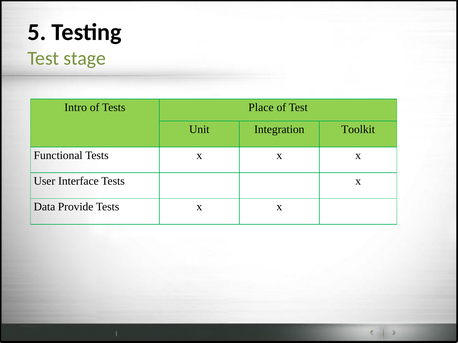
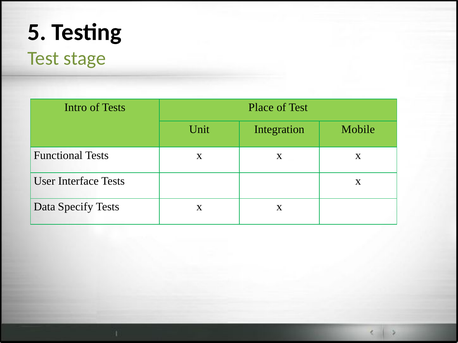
Toolkit: Toolkit -> Mobile (358, 130)
Provide: Provide -> Specify (76, 207)
